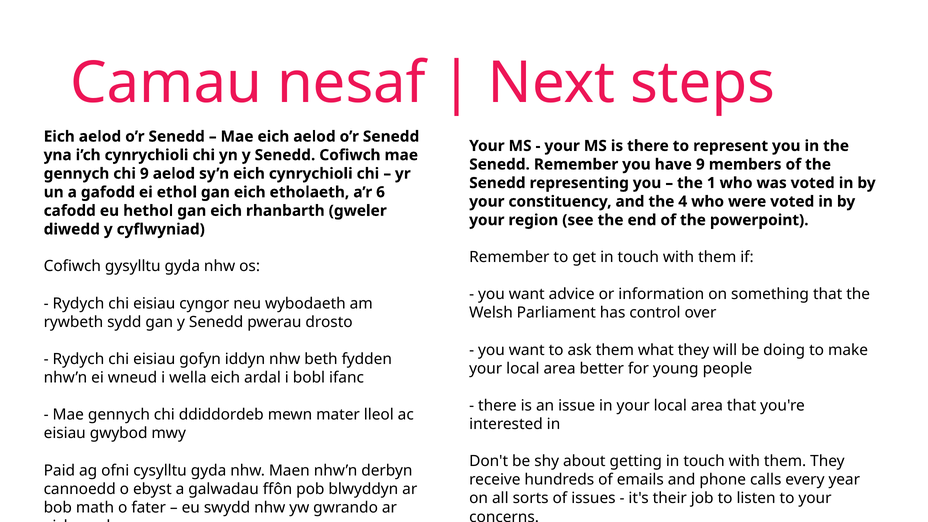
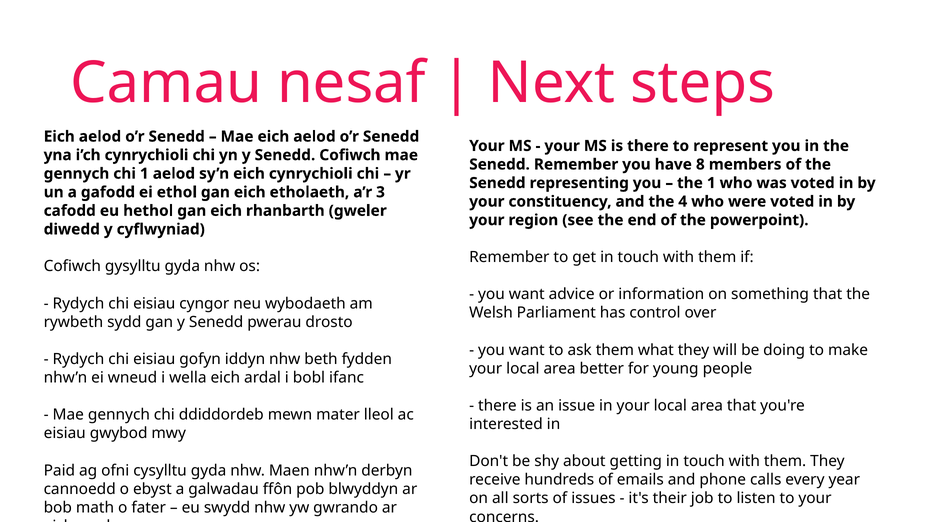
have 9: 9 -> 8 (700, 164)
chi 9: 9 -> 1 (144, 174)
6: 6 -> 3 (381, 192)
